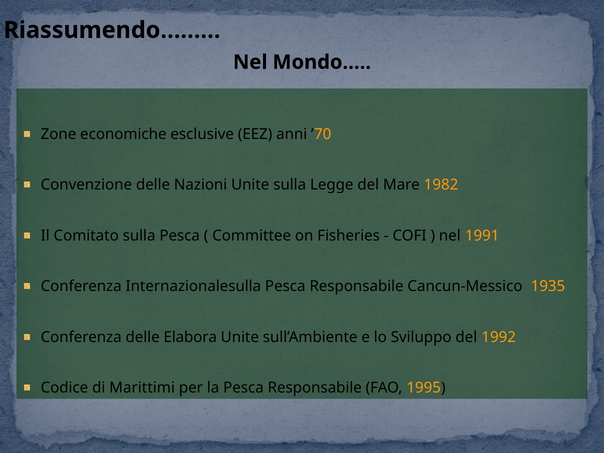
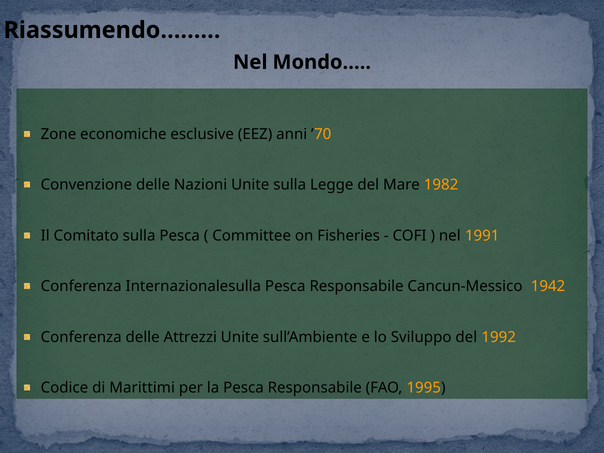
1935: 1935 -> 1942 (548, 286)
Elabora: Elabora -> Attrezzi (190, 337)
